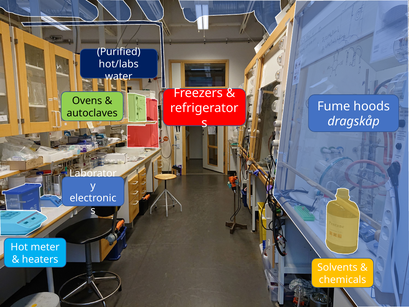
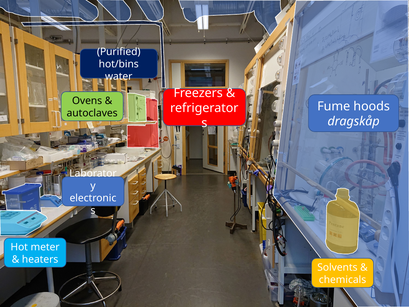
hot/labs: hot/labs -> hot/bins (119, 64)
